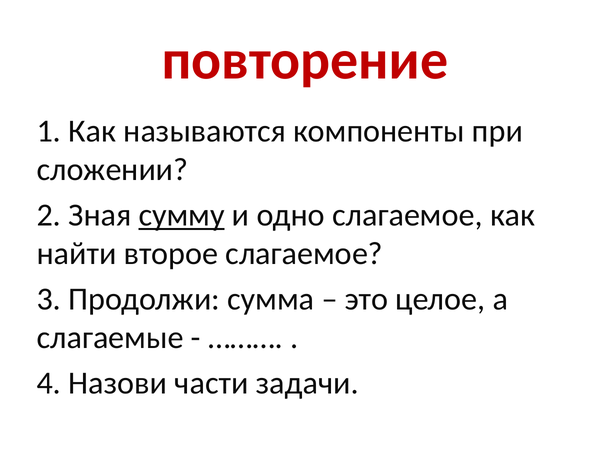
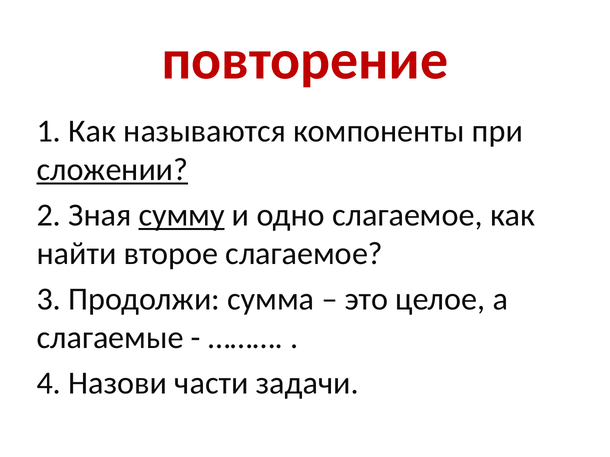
сложении underline: none -> present (112, 170)
